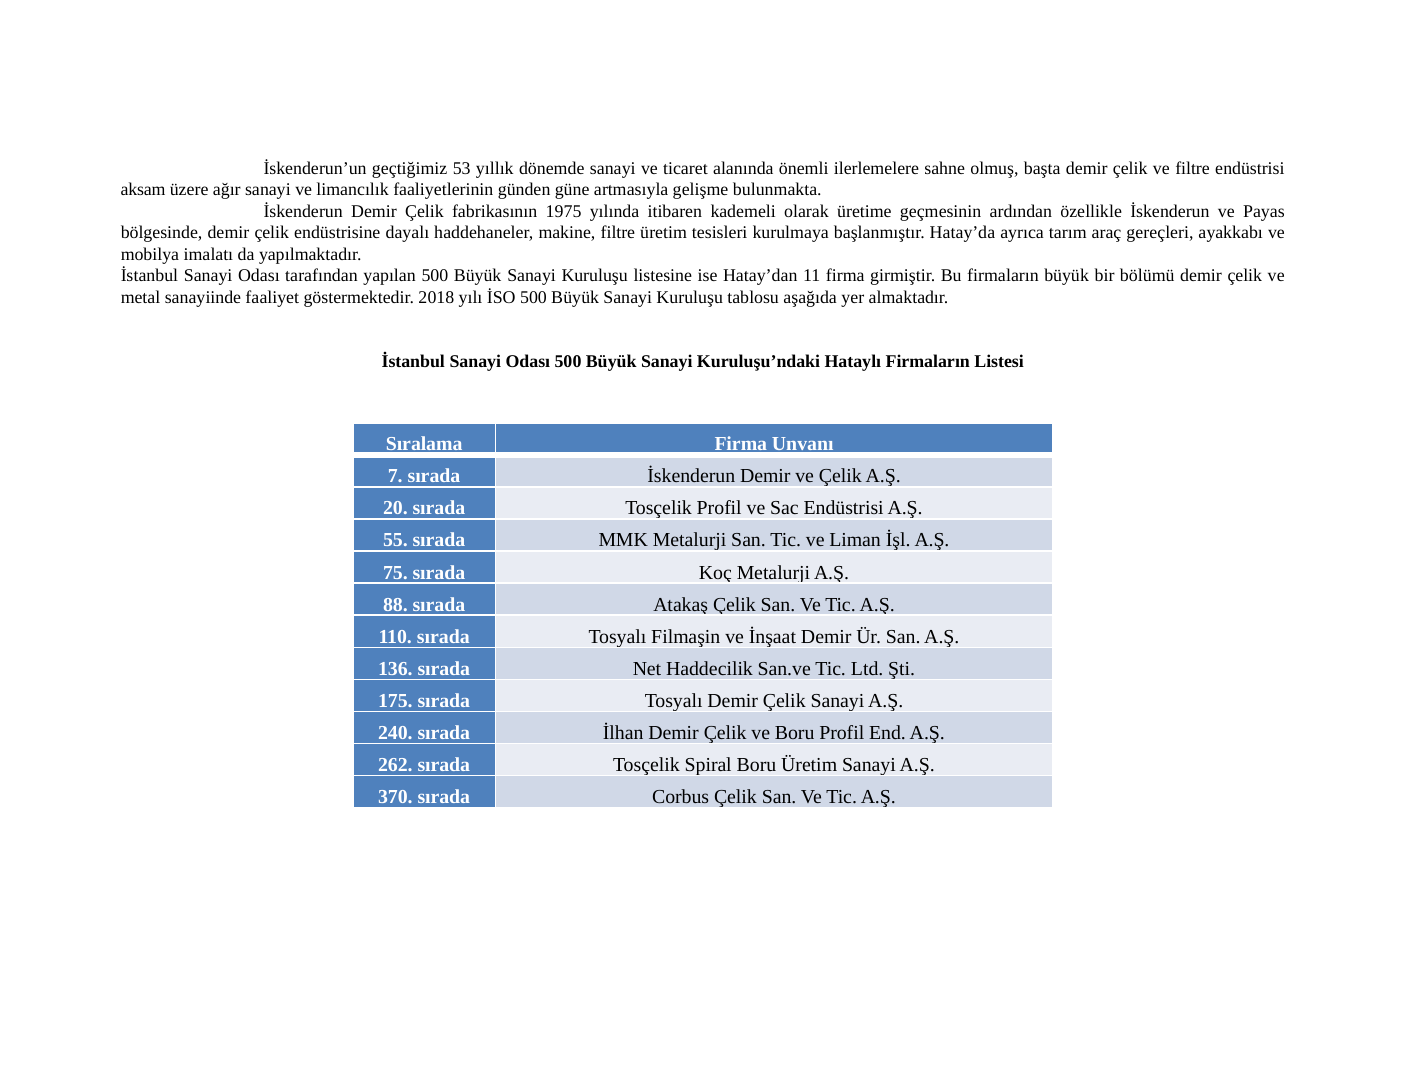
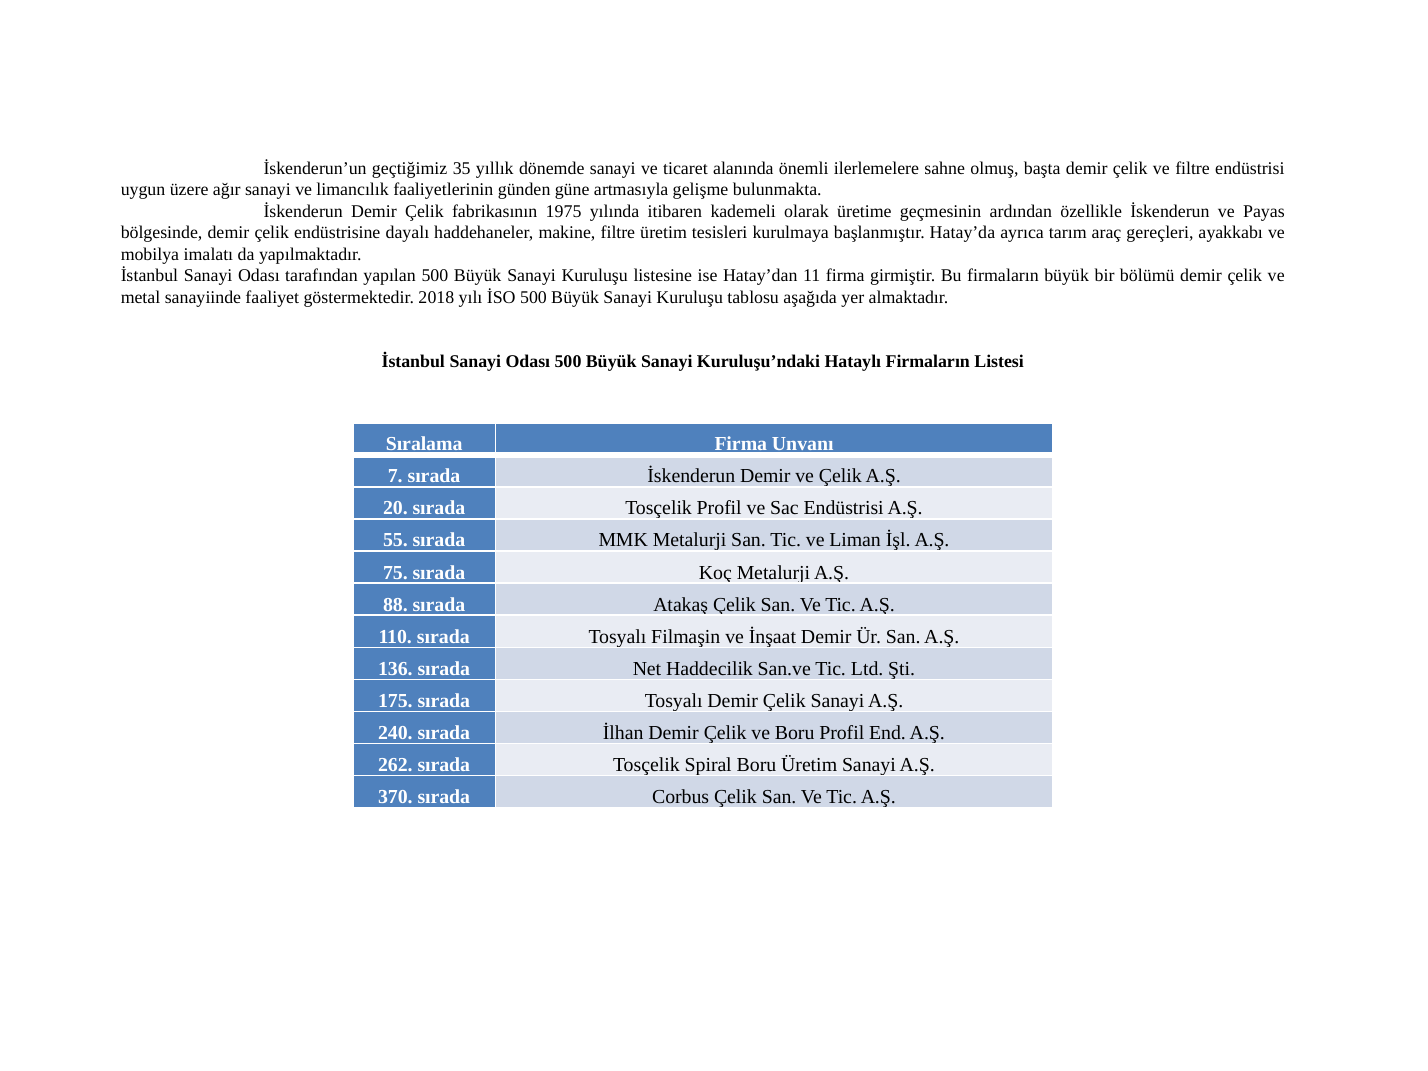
53: 53 -> 35 (462, 168)
aksam: aksam -> uygun (143, 190)
